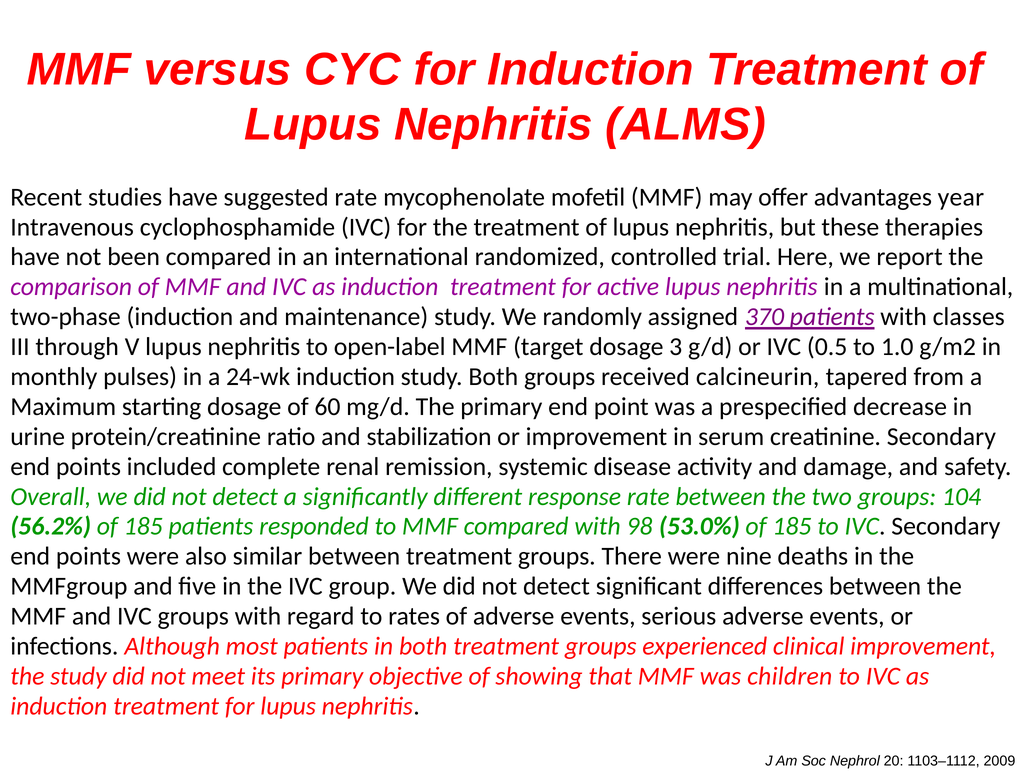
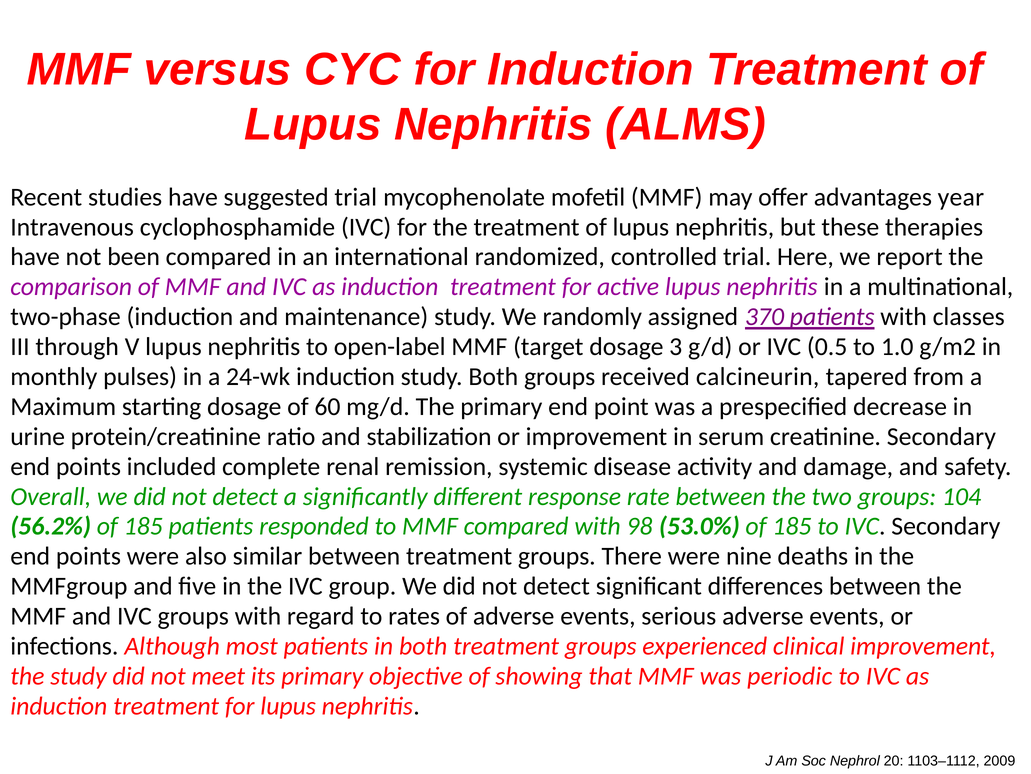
suggested rate: rate -> trial (356, 197)
children: children -> periodic (790, 676)
